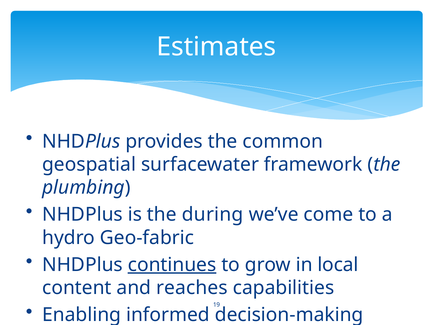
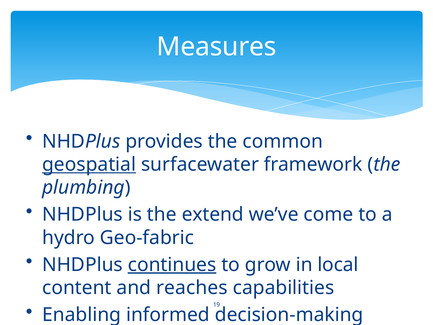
Estimates: Estimates -> Measures (217, 47)
geospatial underline: none -> present (89, 164)
during: during -> extend (213, 214)
